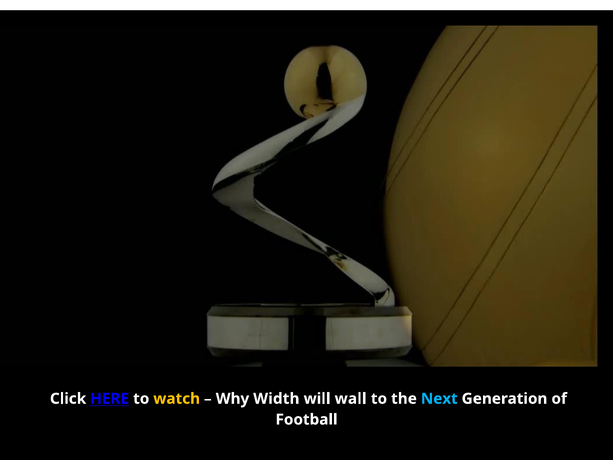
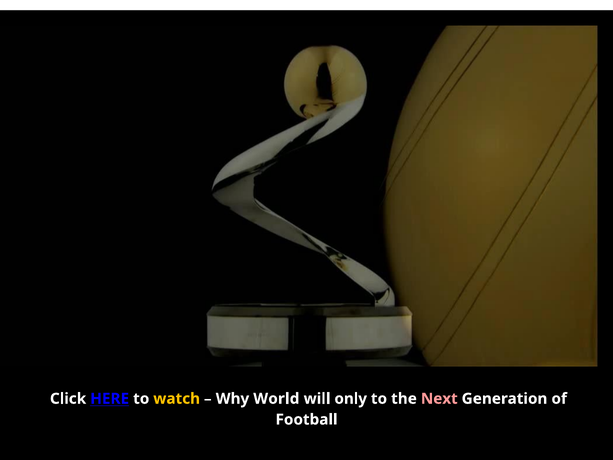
Width: Width -> World (276, 398)
wall: wall -> only (351, 398)
Next colour: light blue -> pink (439, 398)
